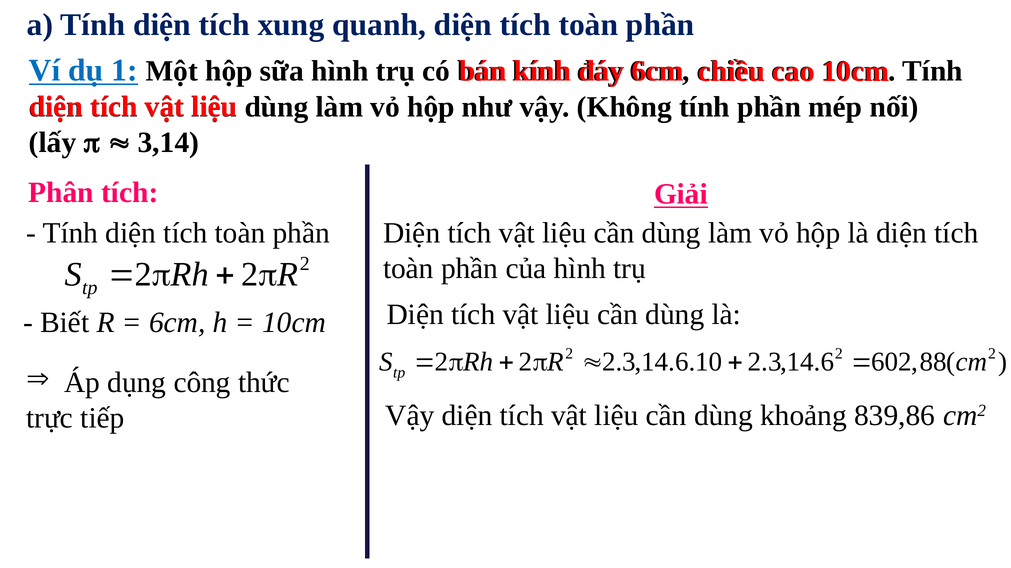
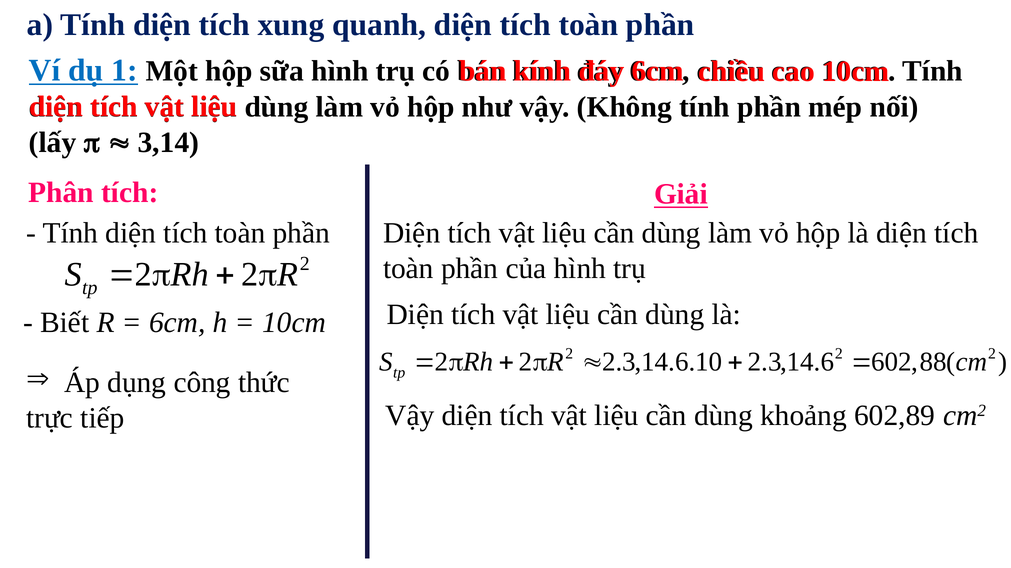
839,86: 839,86 -> 602,89 (895, 416)
